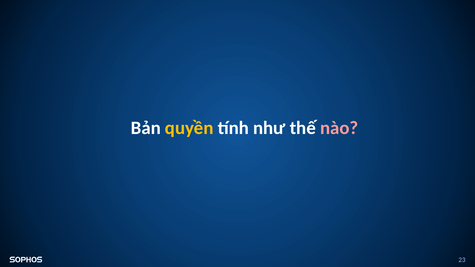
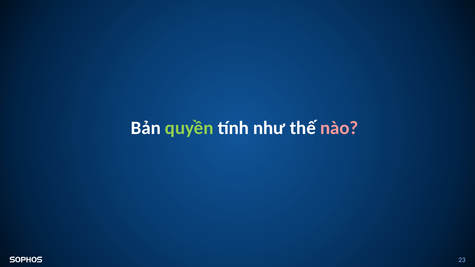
quyền colour: yellow -> light green (189, 128)
